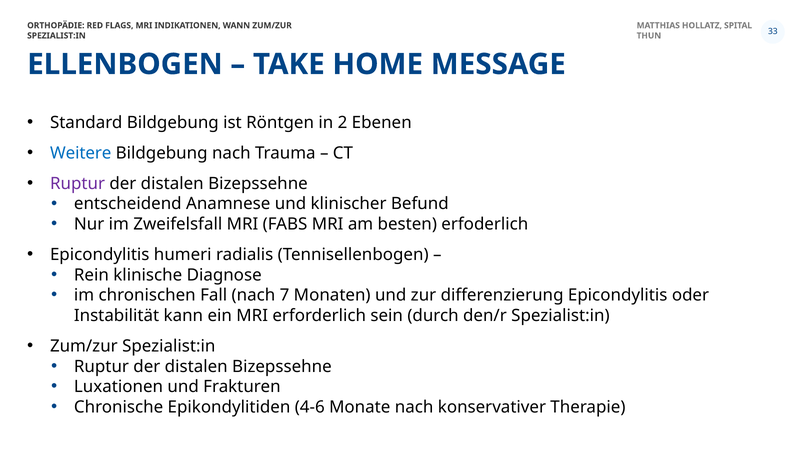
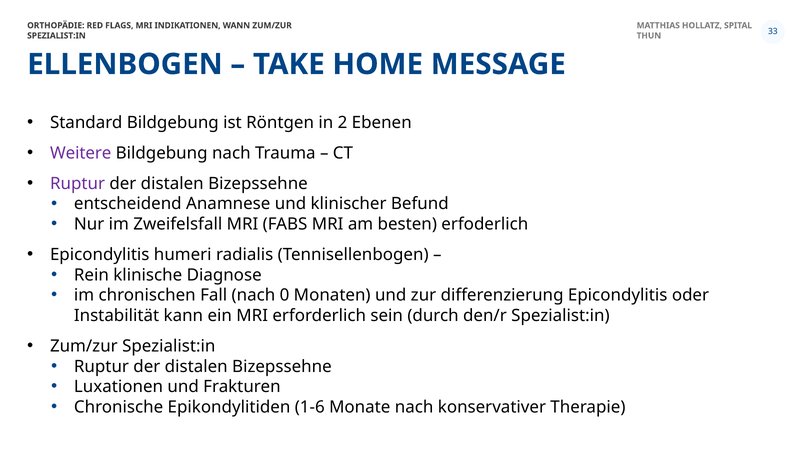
Weitere colour: blue -> purple (81, 153)
7: 7 -> 0 (284, 295)
4-6: 4-6 -> 1-6 (310, 407)
